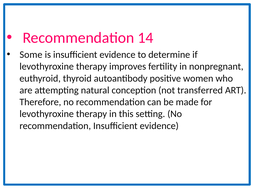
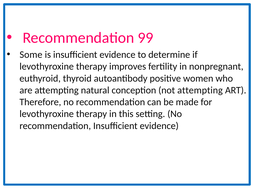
14: 14 -> 99 (146, 38)
not transferred: transferred -> attempting (200, 90)
